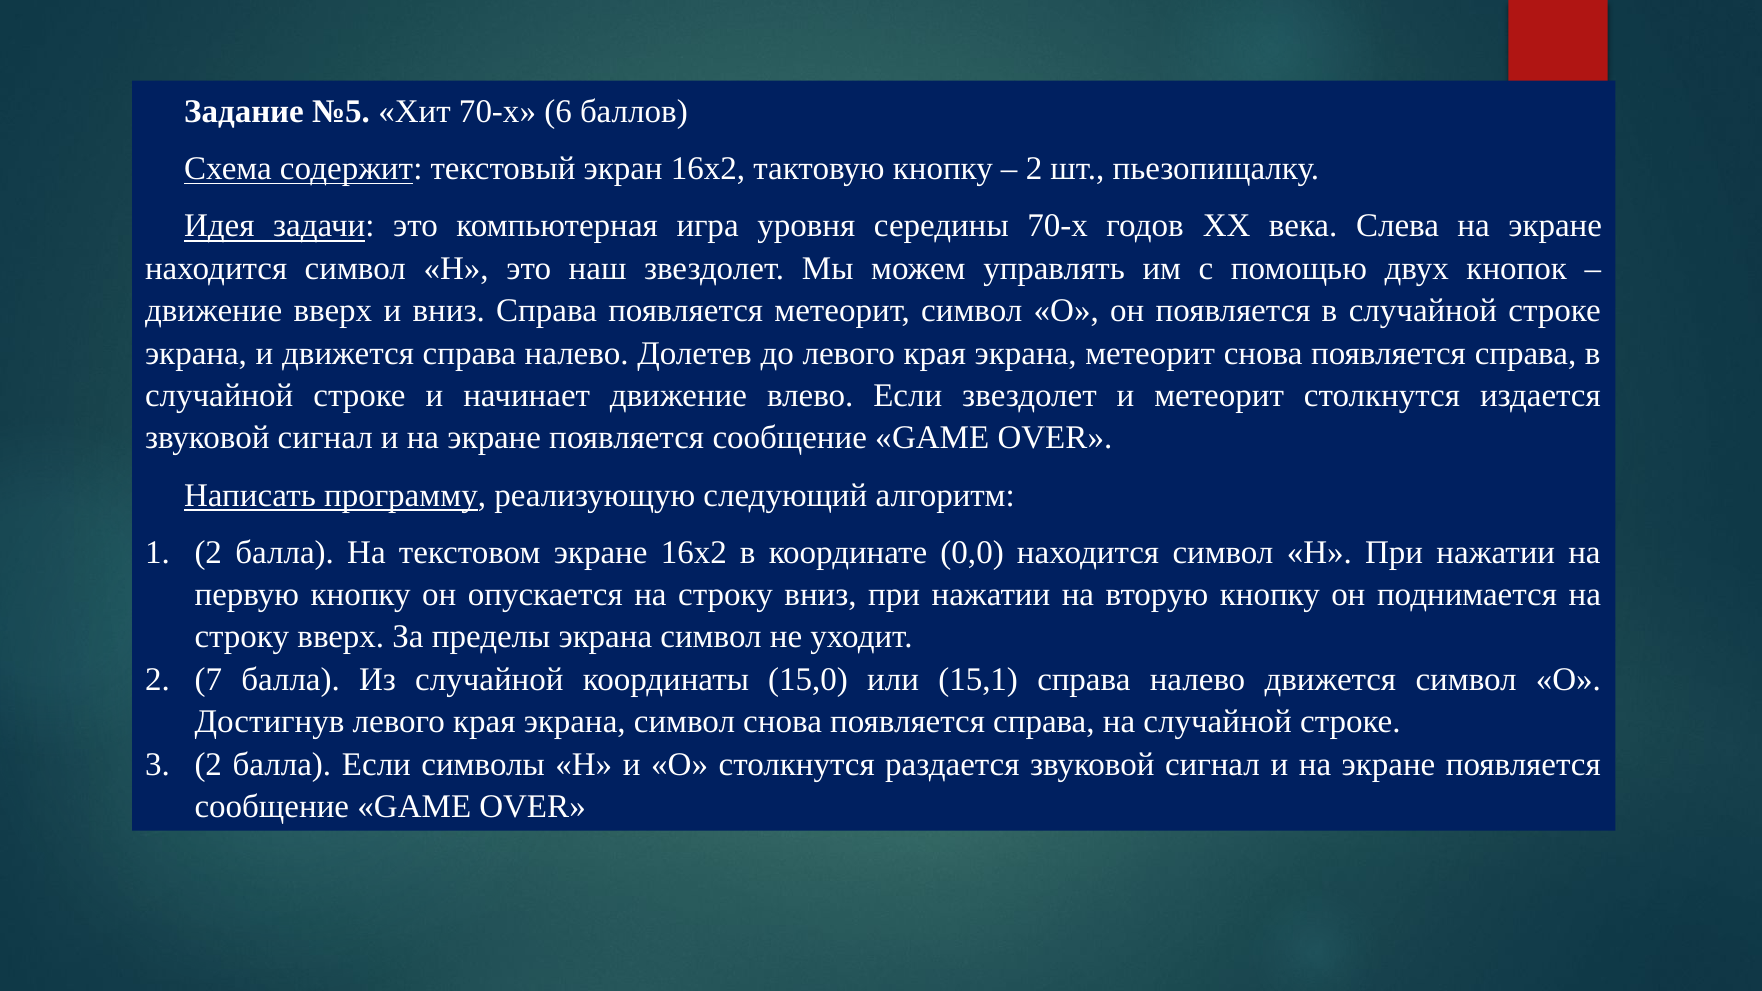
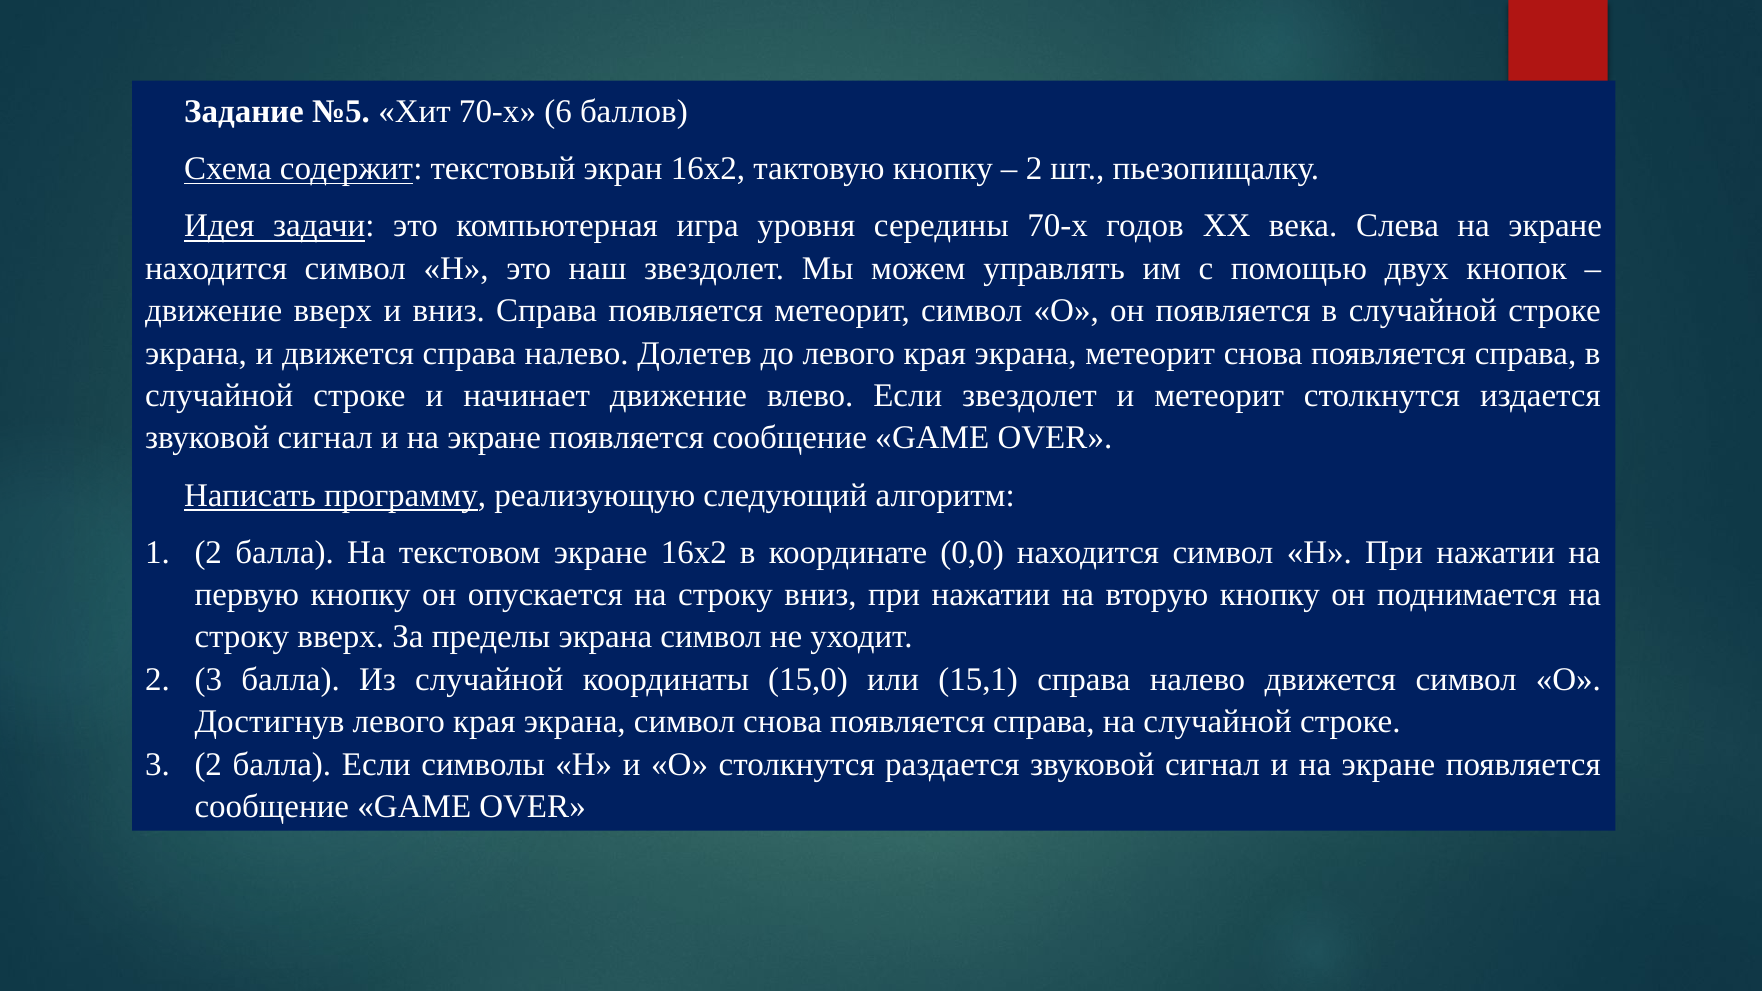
2 7: 7 -> 3 (208, 679)
